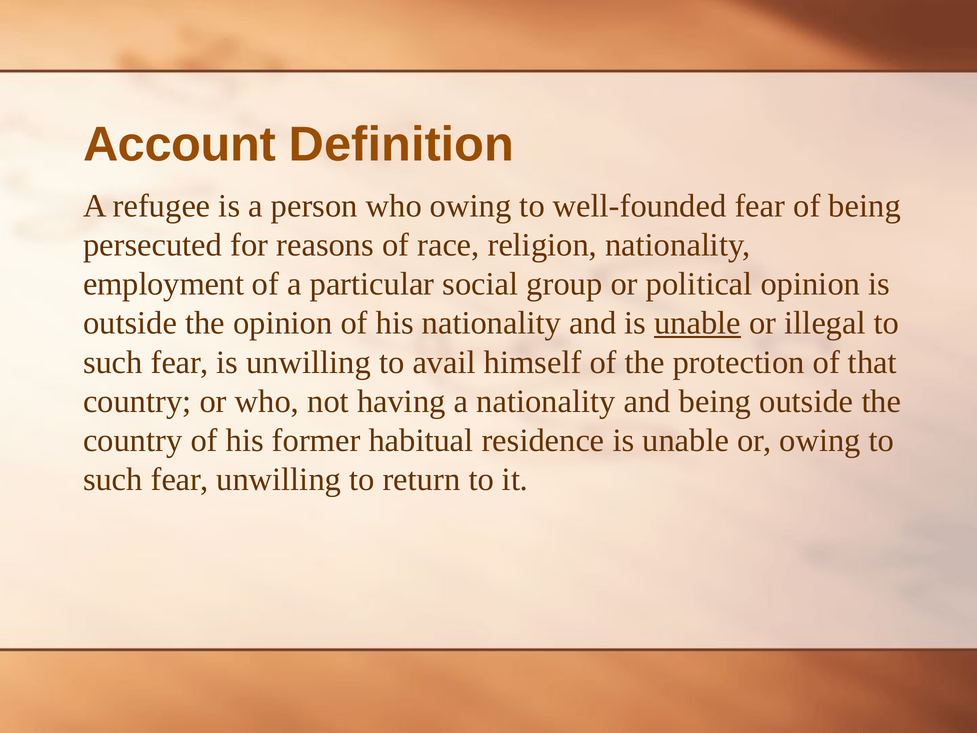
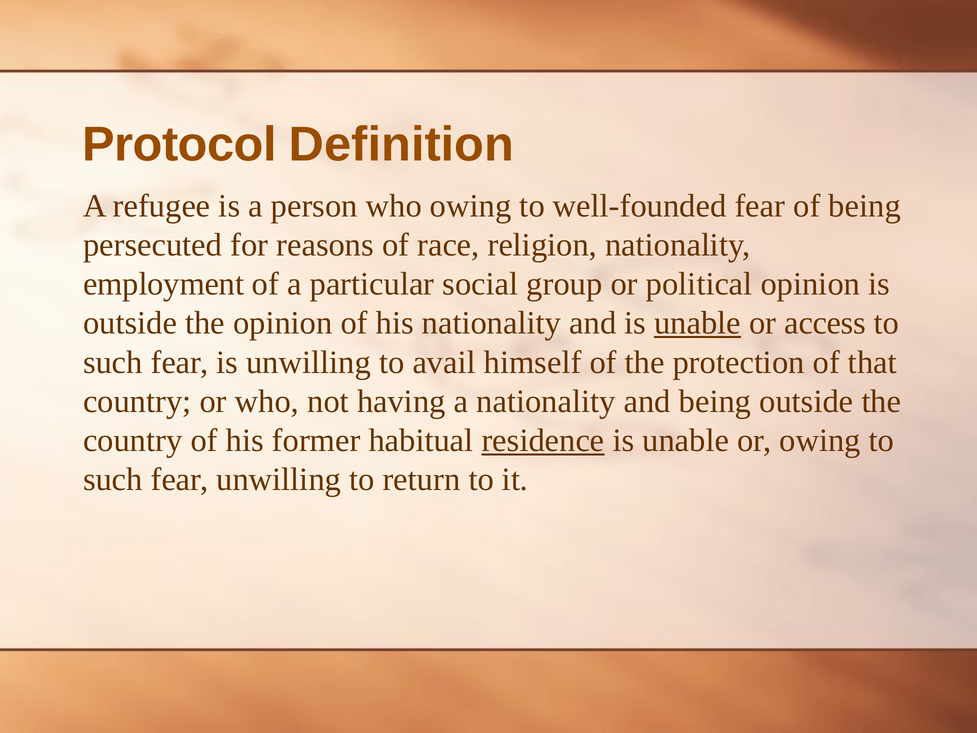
Account: Account -> Protocol (180, 145)
illegal: illegal -> access (825, 323)
residence underline: none -> present (543, 440)
